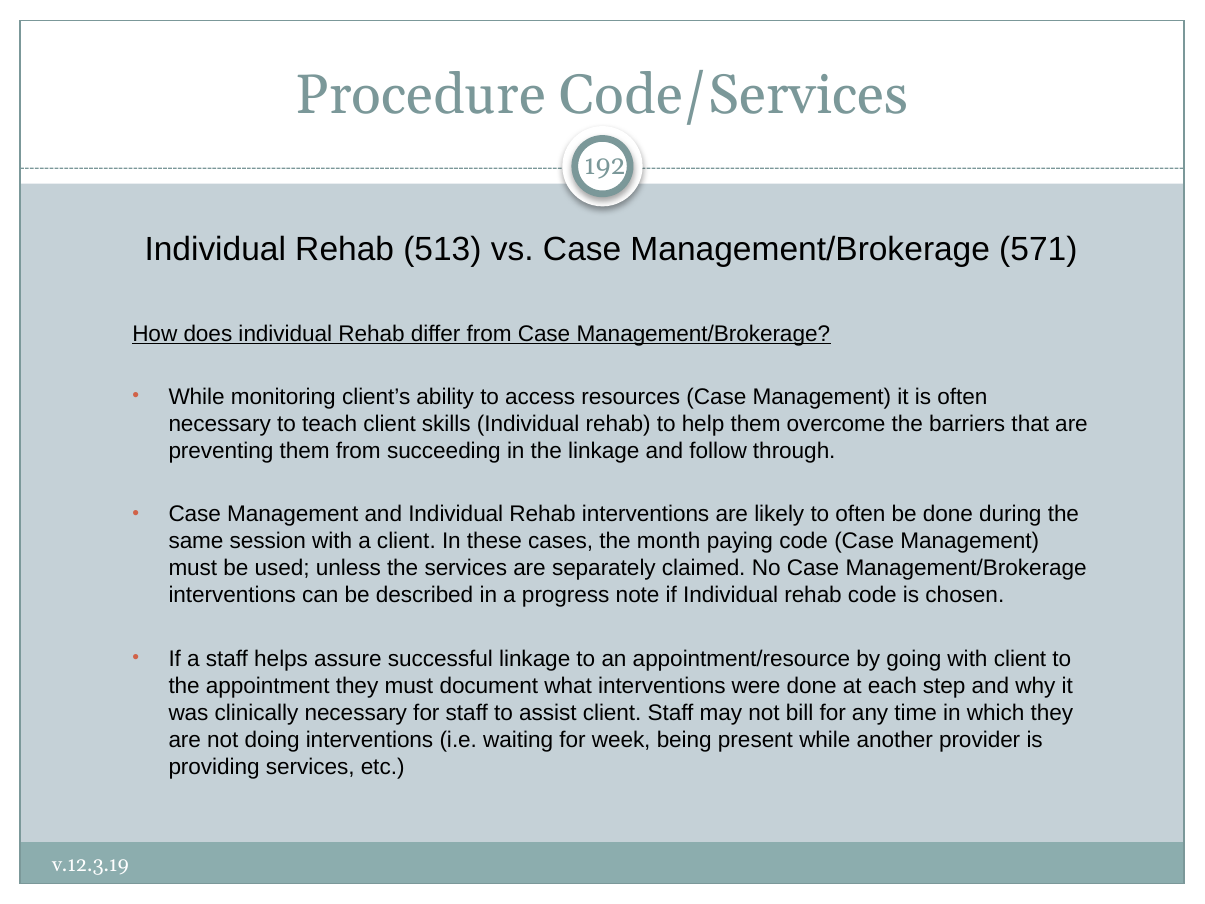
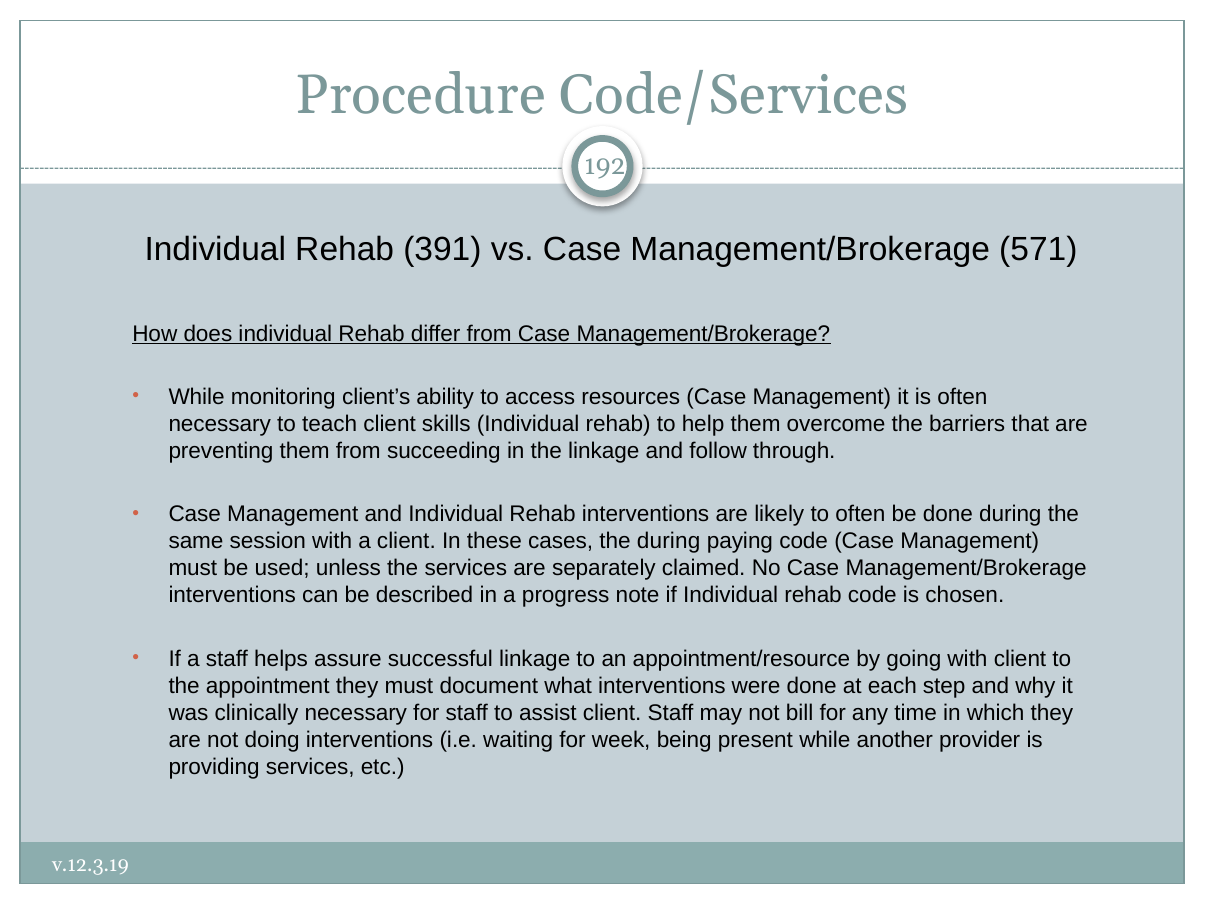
513: 513 -> 391 (442, 249)
the month: month -> during (669, 541)
